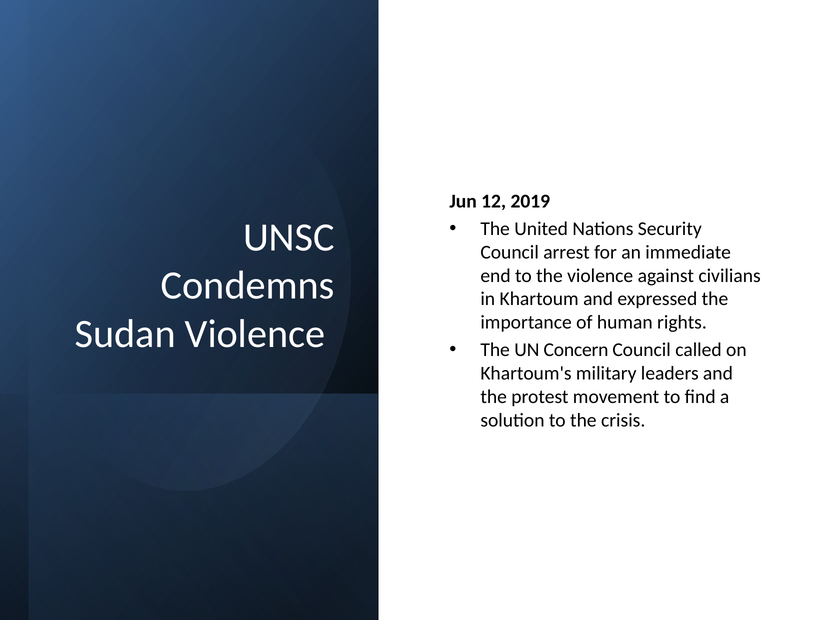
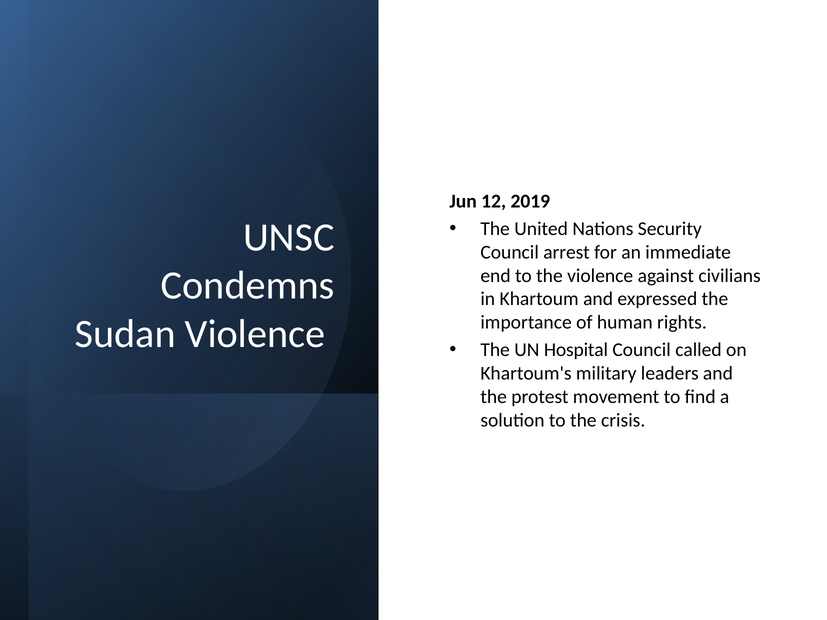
Concern: Concern -> Hospital (576, 350)
